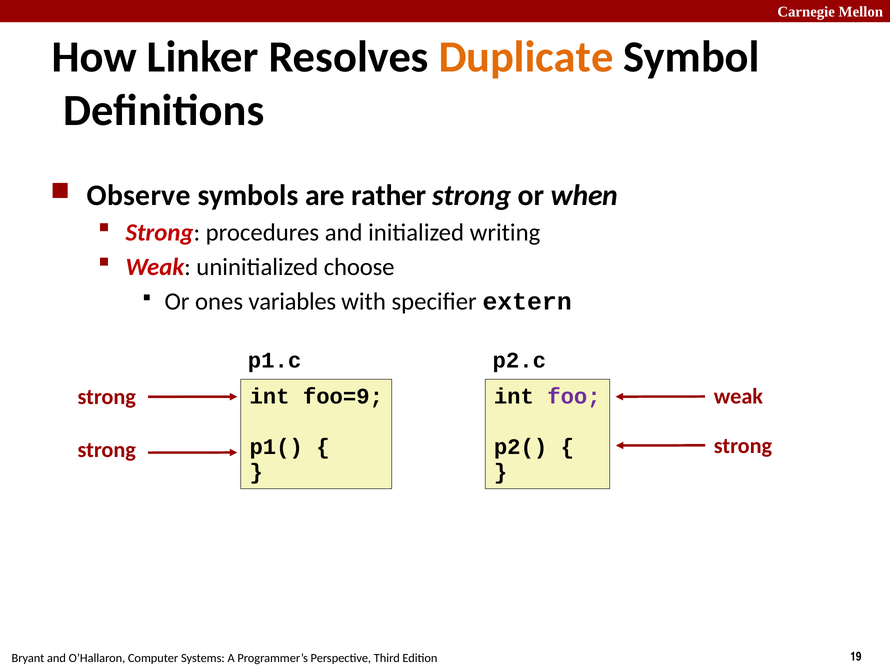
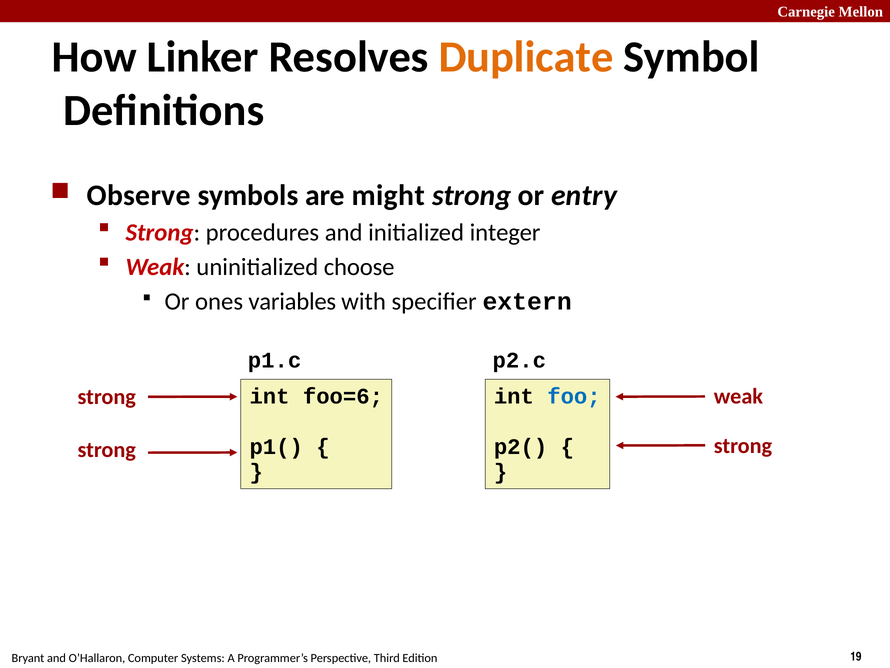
rather: rather -> might (388, 195)
when: when -> entry (584, 195)
writing: writing -> integer (505, 232)
foo=9: foo=9 -> foo=6 (343, 396)
foo colour: purple -> blue (574, 396)
